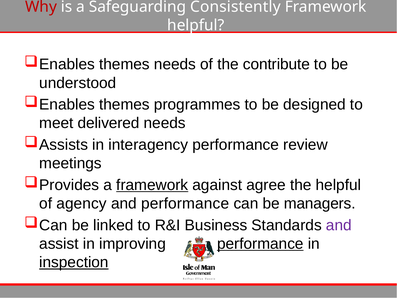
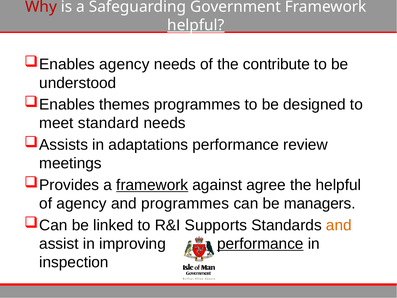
Consistently: Consistently -> Government (236, 7)
helpful underline: none -> present (196, 25)
themes: themes -> agency (124, 64)
delivered: delivered -> standard (108, 123)
interagency: interagency -> adaptations (148, 145)
and performance: performance -> programmes (185, 203)
Business: Business -> Supports (216, 225)
and colour: purple -> orange (339, 225)
inspection underline: present -> none (74, 262)
